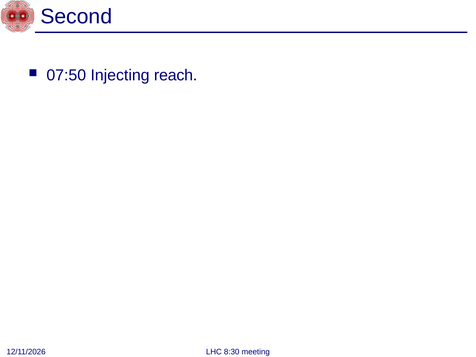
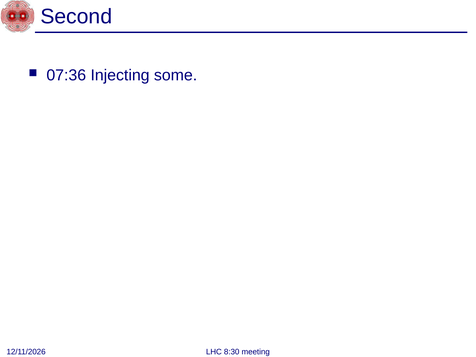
07:50: 07:50 -> 07:36 (66, 75)
reach: reach -> some (176, 75)
